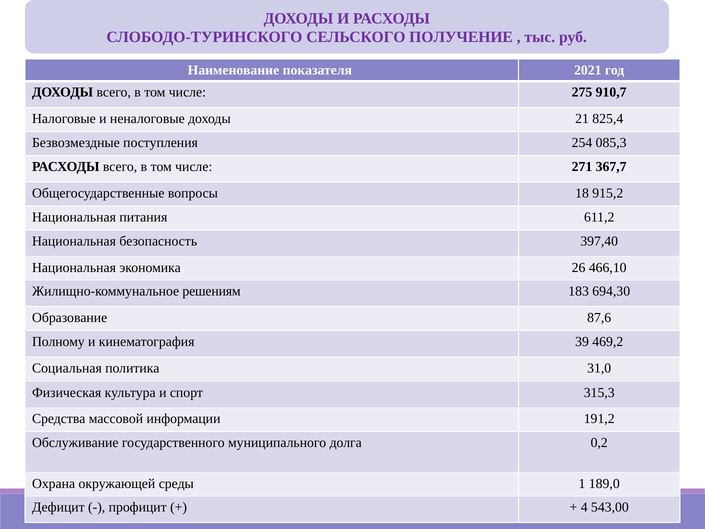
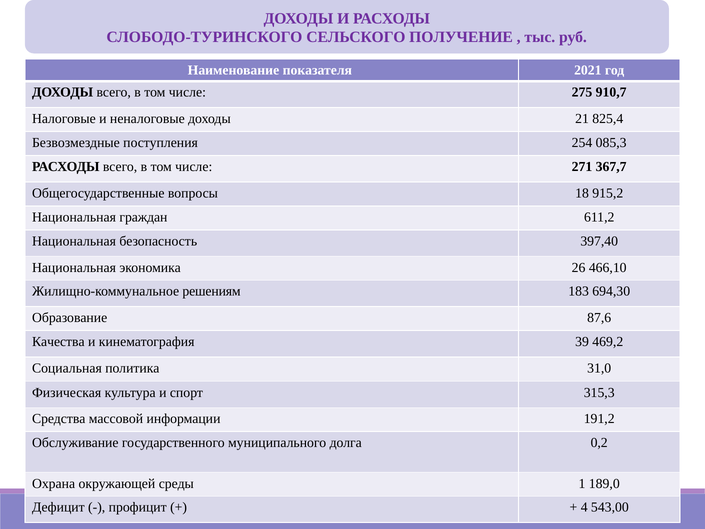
питания: питания -> граждан (143, 217)
Полному: Полному -> Качества (58, 342)
